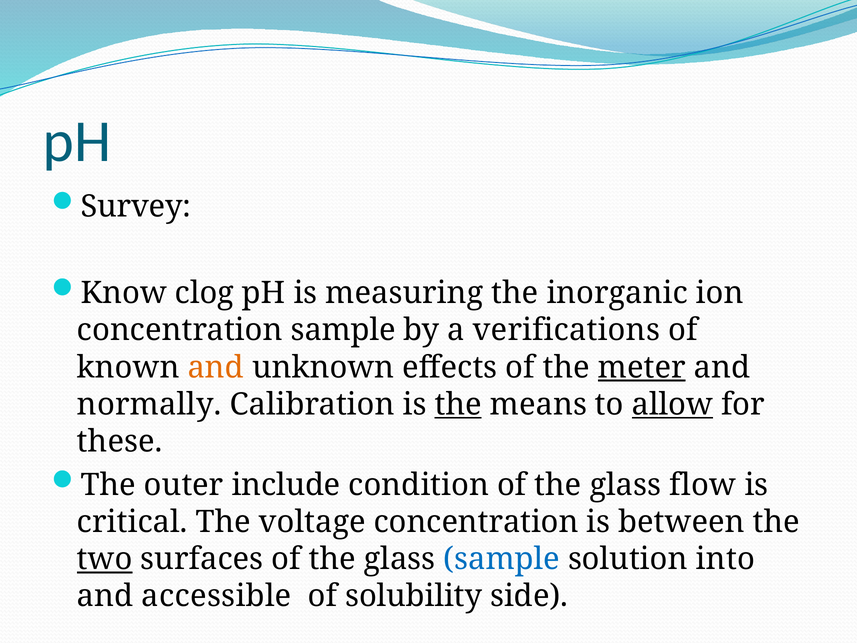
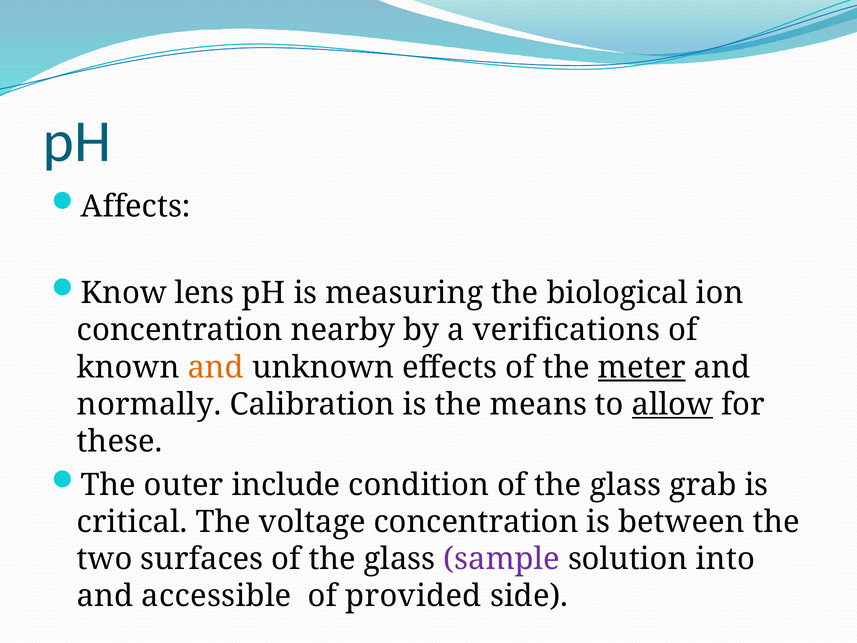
Survey: Survey -> Affects (136, 206)
clog: clog -> lens (205, 293)
inorganic: inorganic -> biological (617, 293)
concentration sample: sample -> nearby (343, 330)
the underline: present -> none (458, 404)
flow: flow -> grab (703, 485)
two underline: present -> none (105, 559)
sample colour: blue -> purple (502, 559)
solubility: solubility -> provided (413, 596)
